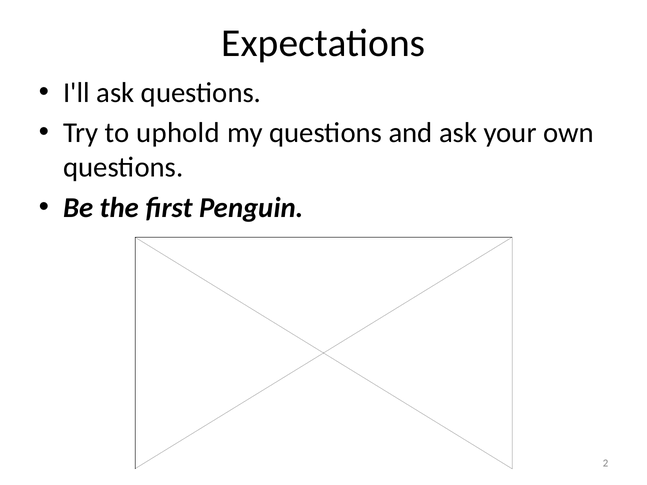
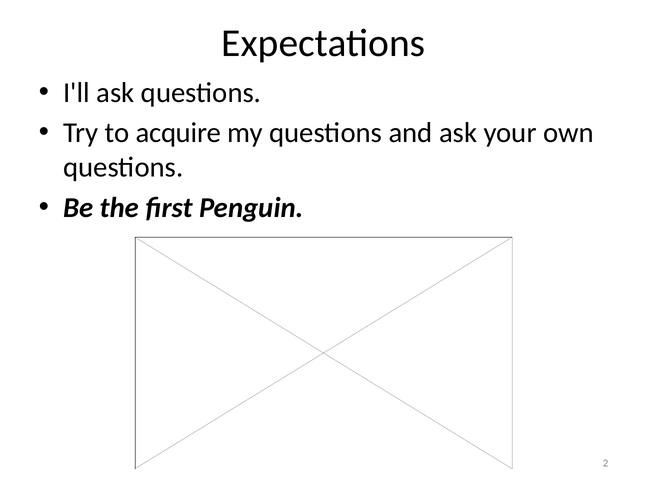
uphold: uphold -> acquire (178, 133)
